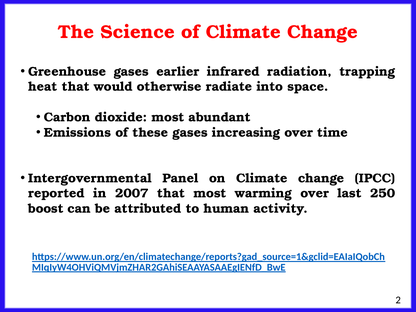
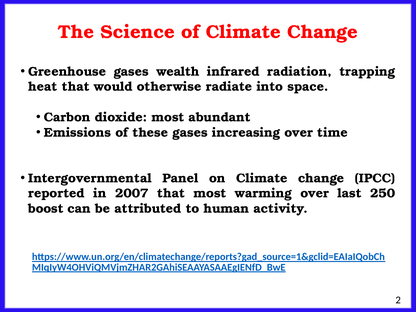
earlier: earlier -> wealth (178, 72)
